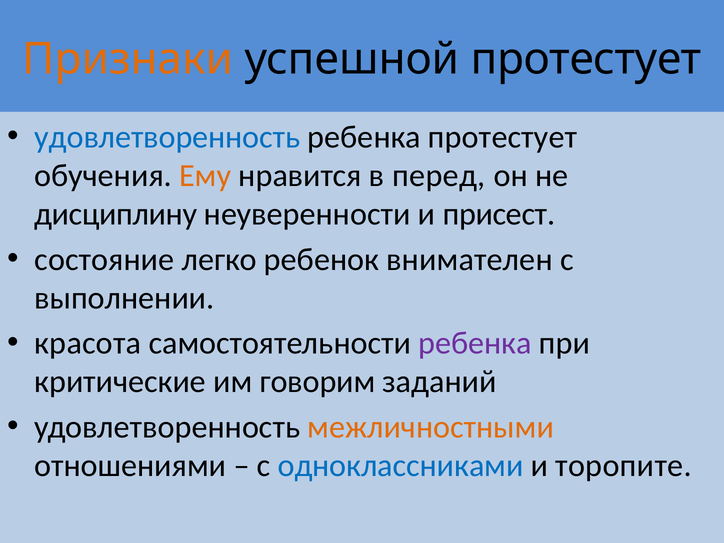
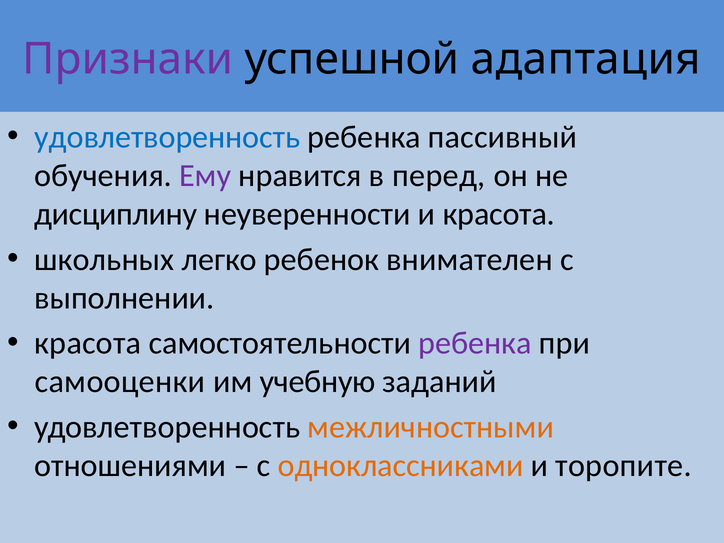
Признаки colour: orange -> purple (128, 59)
успешной протестует: протестует -> адаптация (586, 59)
ребенка протестует: протестует -> пассивный (503, 137)
Ему colour: orange -> purple (205, 176)
и присест: присест -> красота (499, 214)
состояние: состояние -> школьных (104, 259)
критические: критические -> самооценки (120, 382)
говорим: говорим -> учебную (318, 382)
одноклассниками colour: blue -> orange (401, 466)
